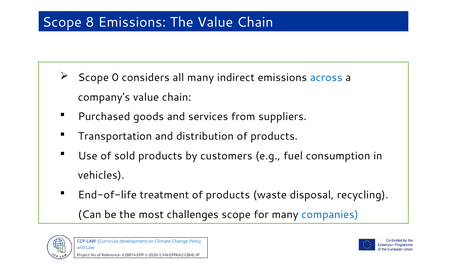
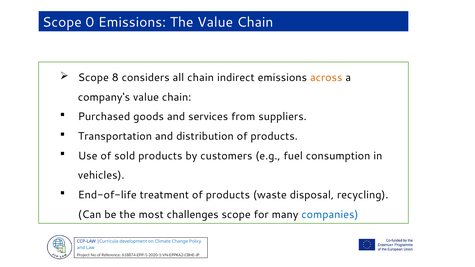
8: 8 -> 0 (90, 22)
0: 0 -> 8 (115, 78)
all many: many -> chain (201, 78)
across colour: blue -> orange (326, 78)
